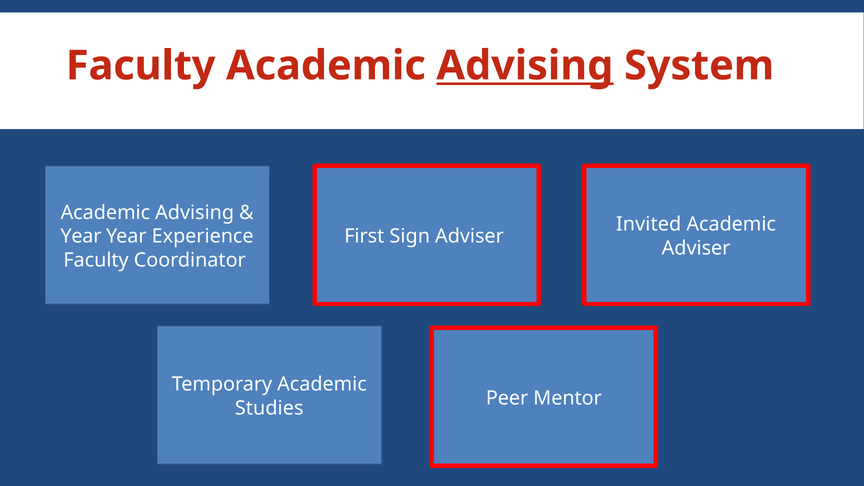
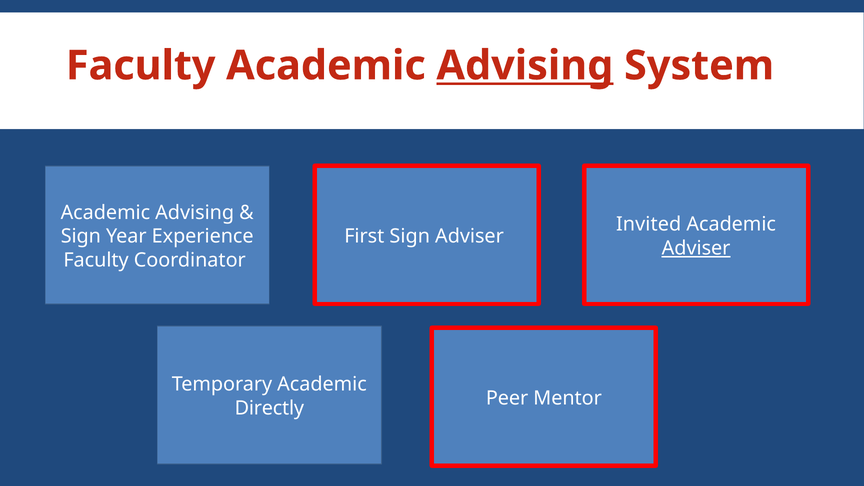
Year: Year -> Sign (81, 236)
Adviser underline: none -> present (696, 248)
Studies: Studies -> Directly (269, 408)
